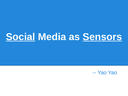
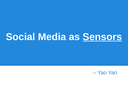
Social underline: present -> none (21, 37)
